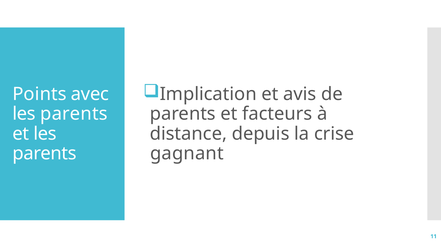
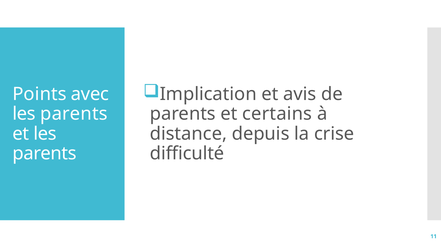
facteurs: facteurs -> certains (277, 114)
gagnant: gagnant -> difficulté (187, 153)
